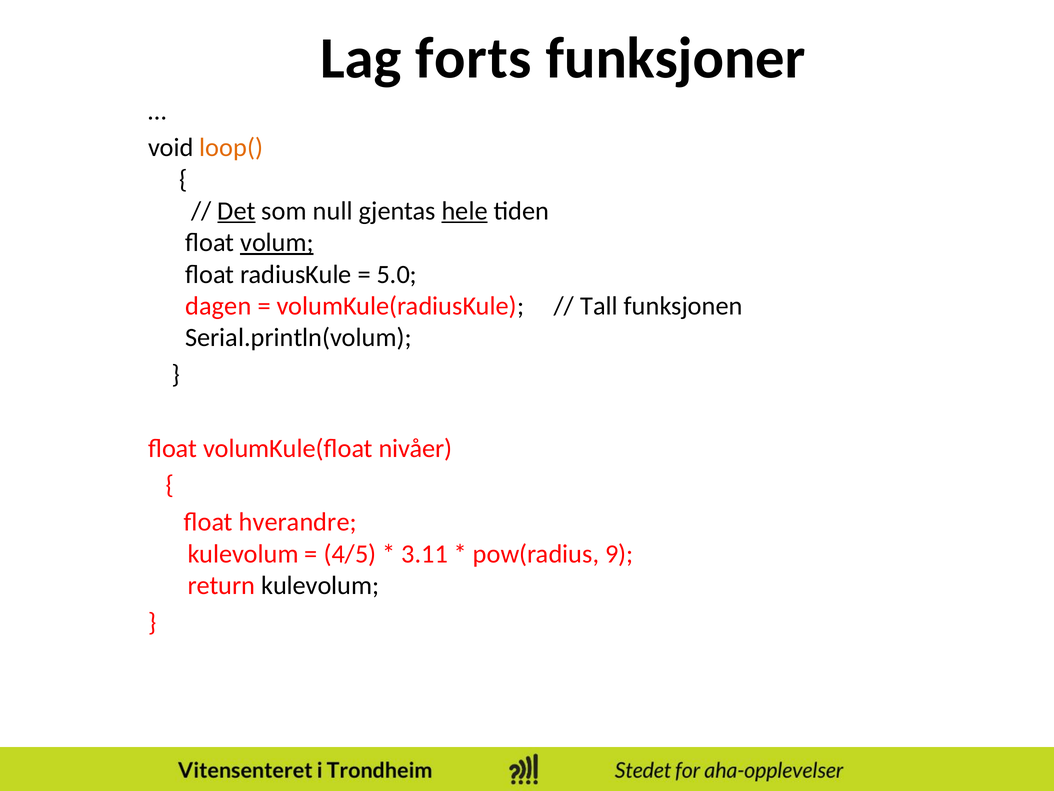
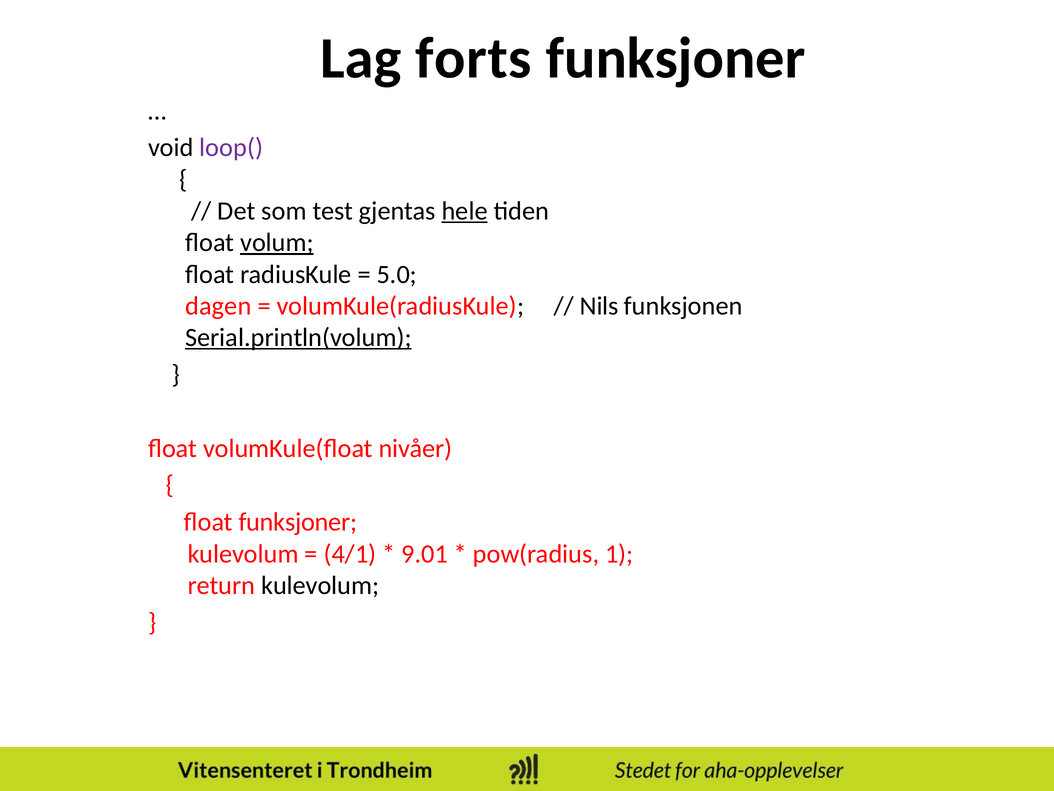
loop( colour: orange -> purple (231, 148)
Det underline: present -> none (236, 211)
null: null -> test (333, 211)
Tall: Tall -> Nils (599, 306)
Serial.println(volum underline: none -> present (298, 337)
float hverandre: hverandre -> funksjoner (298, 522)
4/5: 4/5 -> 4/1 (350, 553)
3.11: 3.11 -> 9.01 (425, 553)
9: 9 -> 1 (619, 553)
